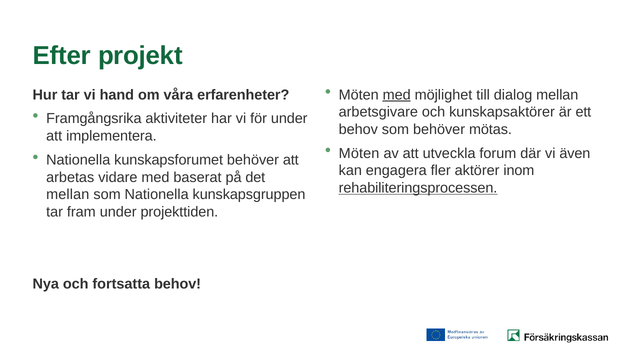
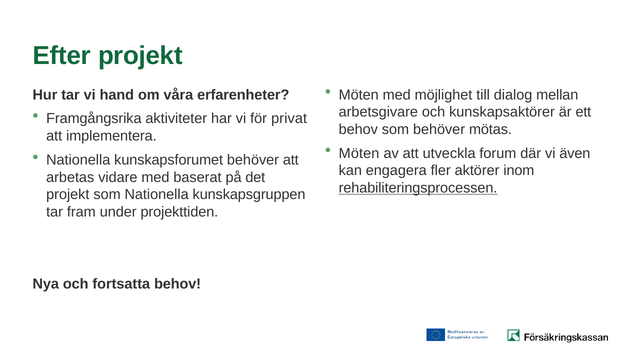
med underline: present -> none (397, 95)
för under: under -> privat (289, 119)
mellan: mellan -> projekt (68, 194)
